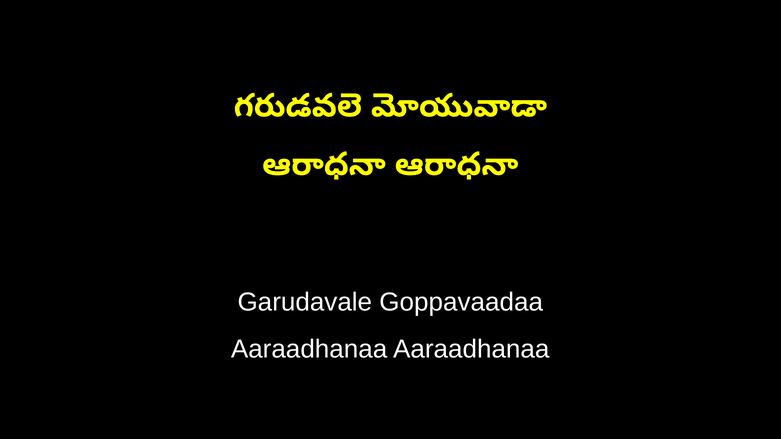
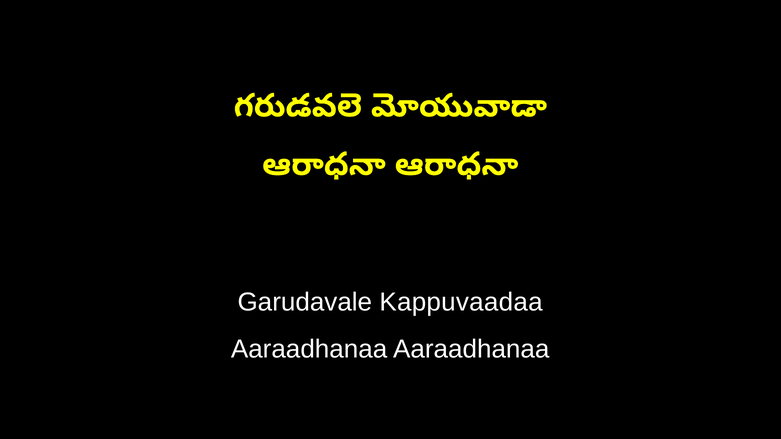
Goppavaadaa: Goppavaadaa -> Kappuvaadaa (461, 302)
